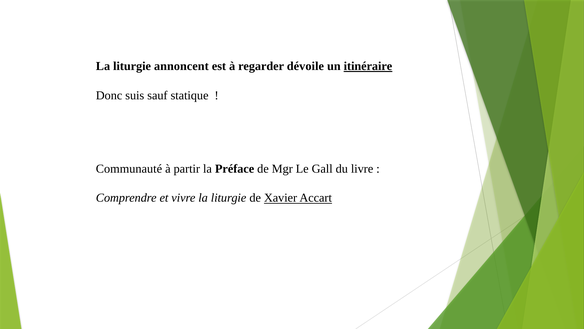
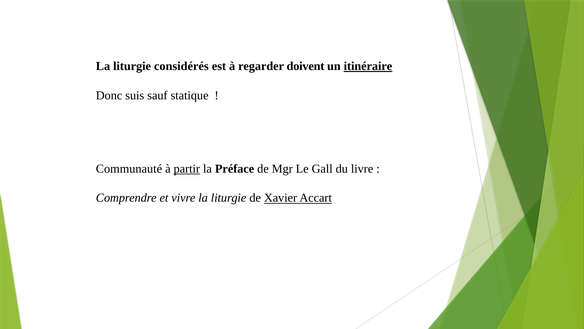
annoncent: annoncent -> considérés (181, 66)
dévoile: dévoile -> doivent (306, 66)
partir underline: none -> present (187, 168)
